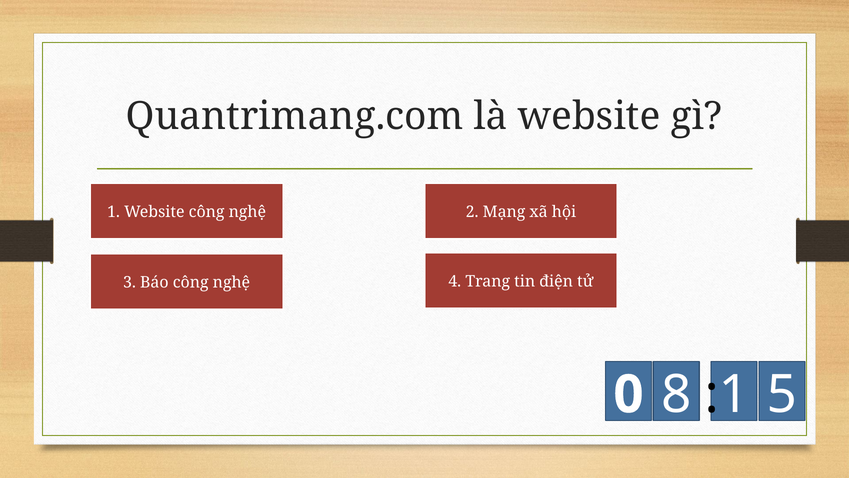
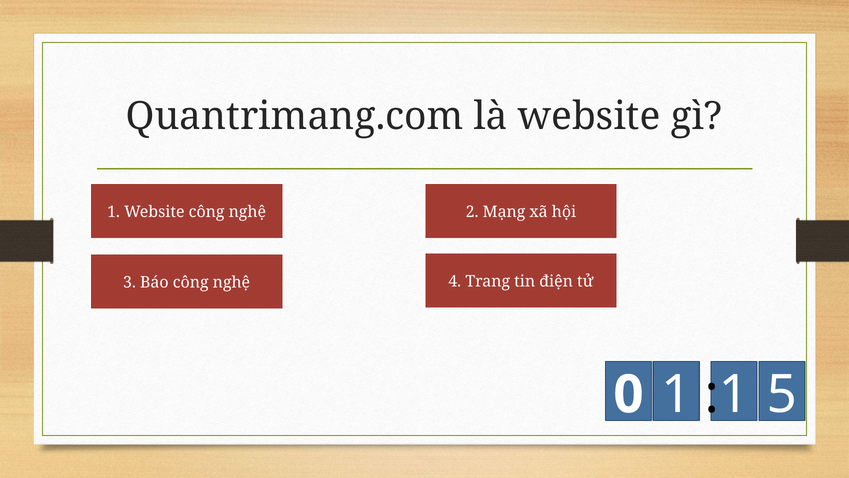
0 8: 8 -> 1 (676, 394)
